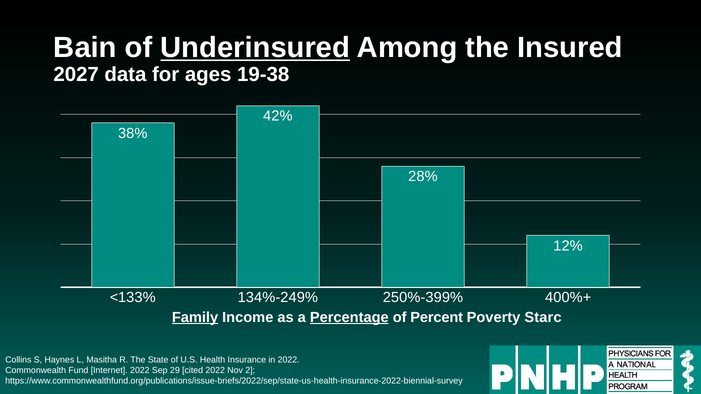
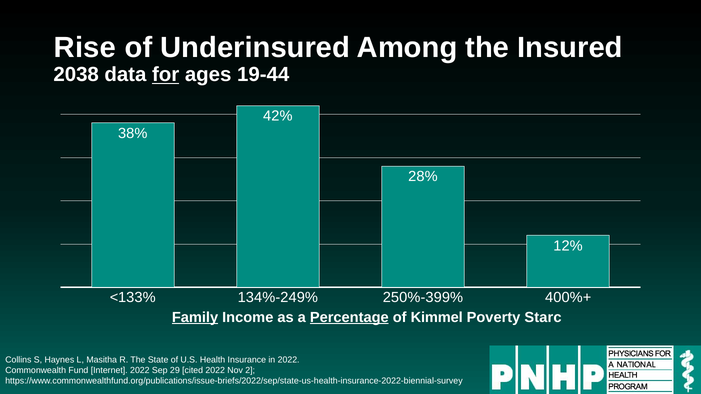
Bain: Bain -> Rise (85, 48)
Underinsured underline: present -> none (255, 48)
2027: 2027 -> 2038 (76, 75)
for underline: none -> present (166, 75)
19-38: 19-38 -> 19-44 (263, 75)
Percent: Percent -> Kimmel (437, 318)
